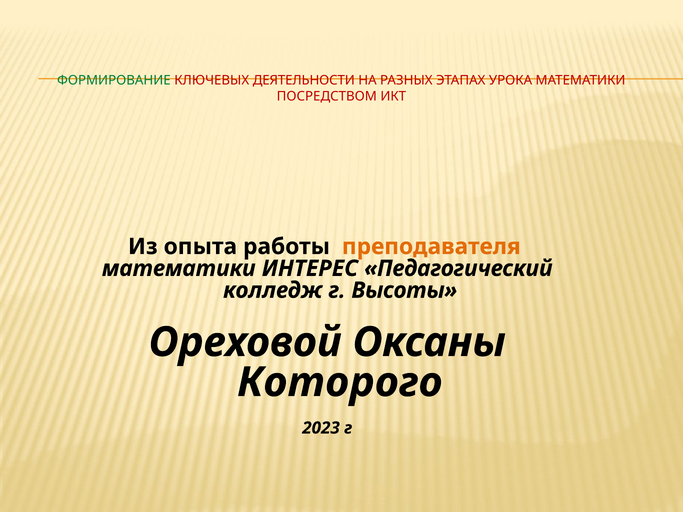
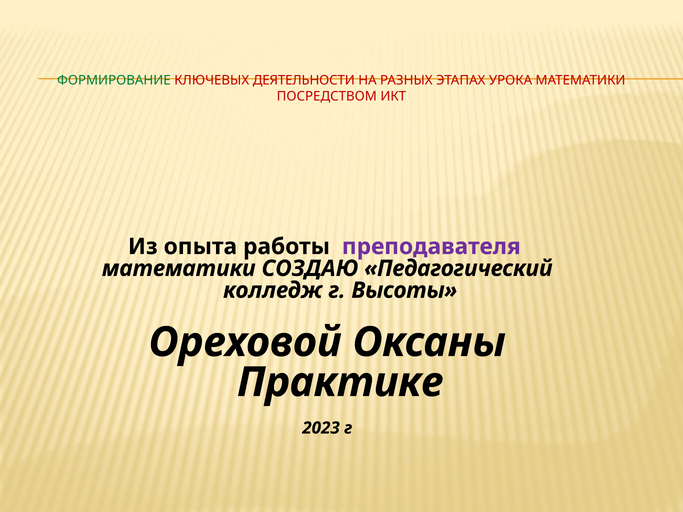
преподавателя colour: orange -> purple (431, 247)
ИНТЕРЕС: ИНТЕРЕС -> СОЗДАЮ (310, 269)
Которого: Которого -> Практике (340, 383)
